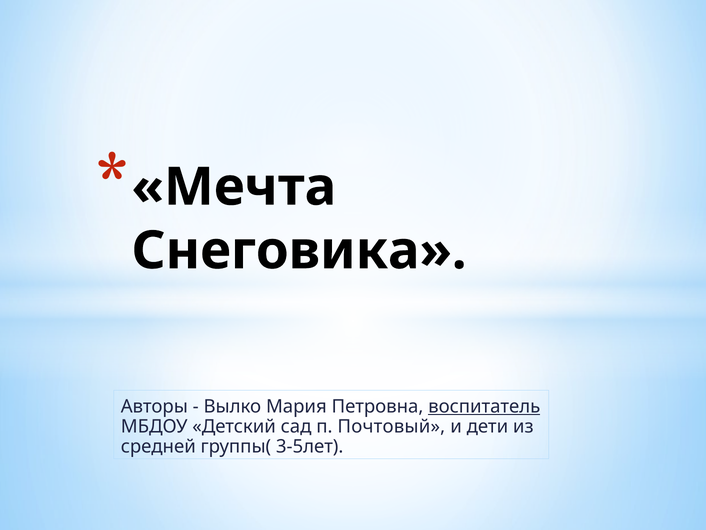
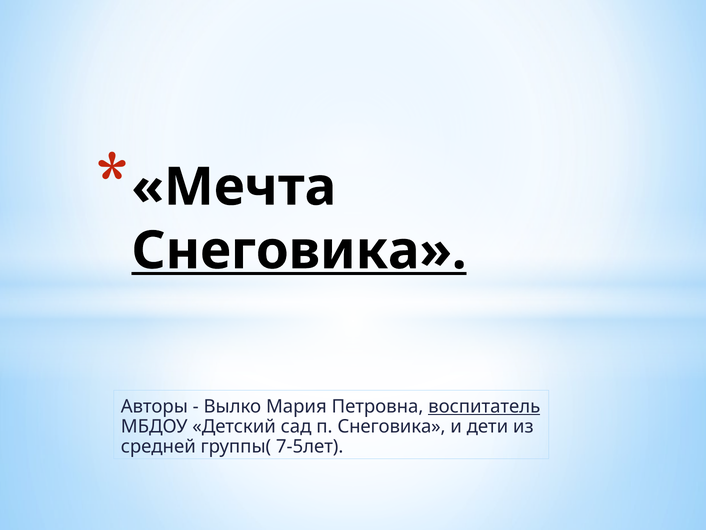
Снеговика underline: none -> present (299, 251)
п Почтовый: Почтовый -> Снеговика (391, 426)
3-5лет: 3-5лет -> 7-5лет (310, 446)
